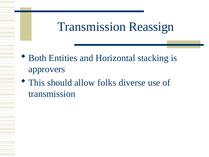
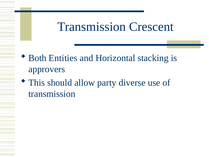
Reassign: Reassign -> Crescent (151, 27)
folks: folks -> party (107, 83)
